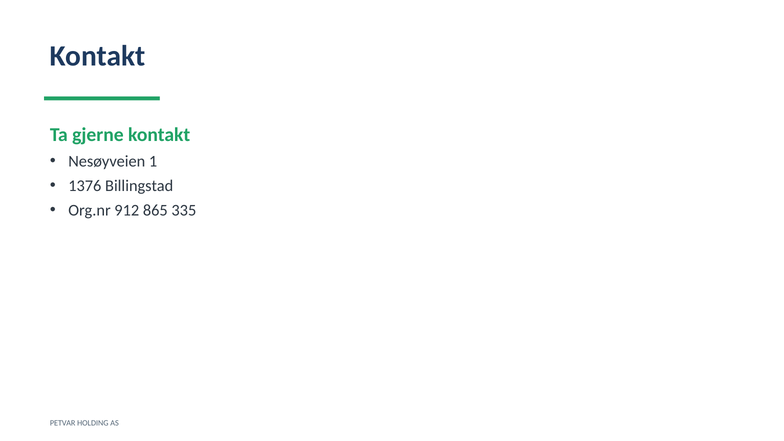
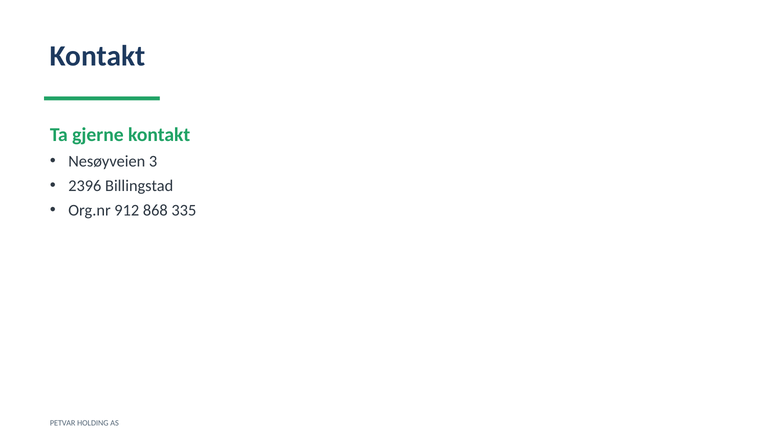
1: 1 -> 3 (153, 161)
1376: 1376 -> 2396 (85, 186)
865: 865 -> 868 (155, 210)
